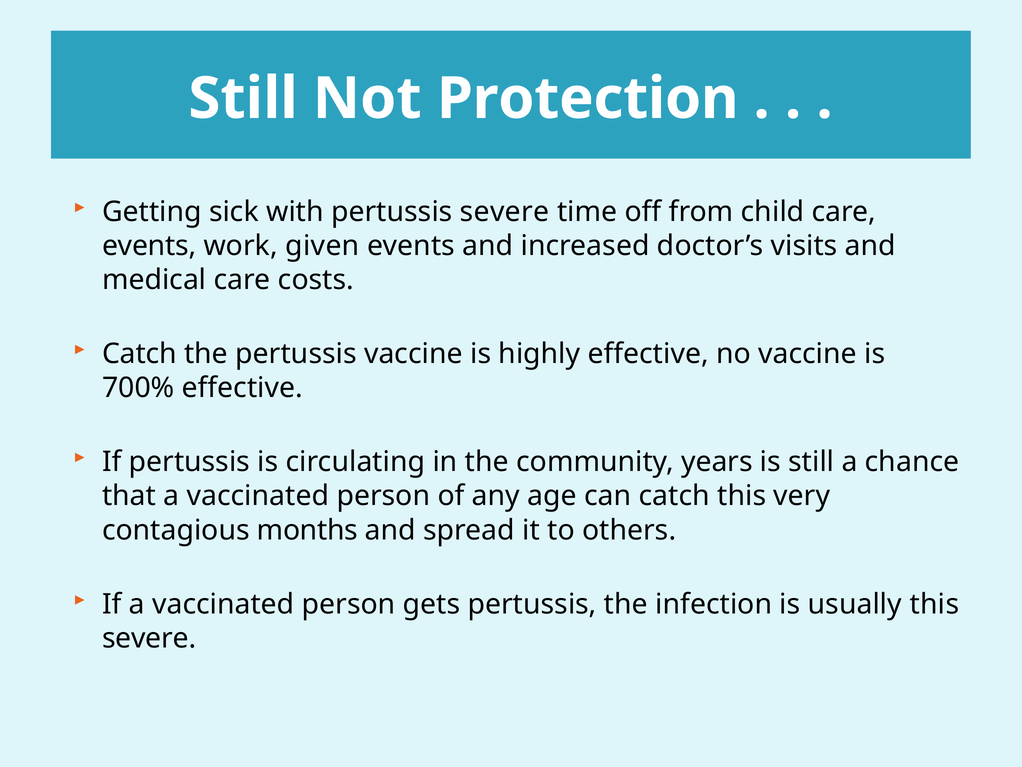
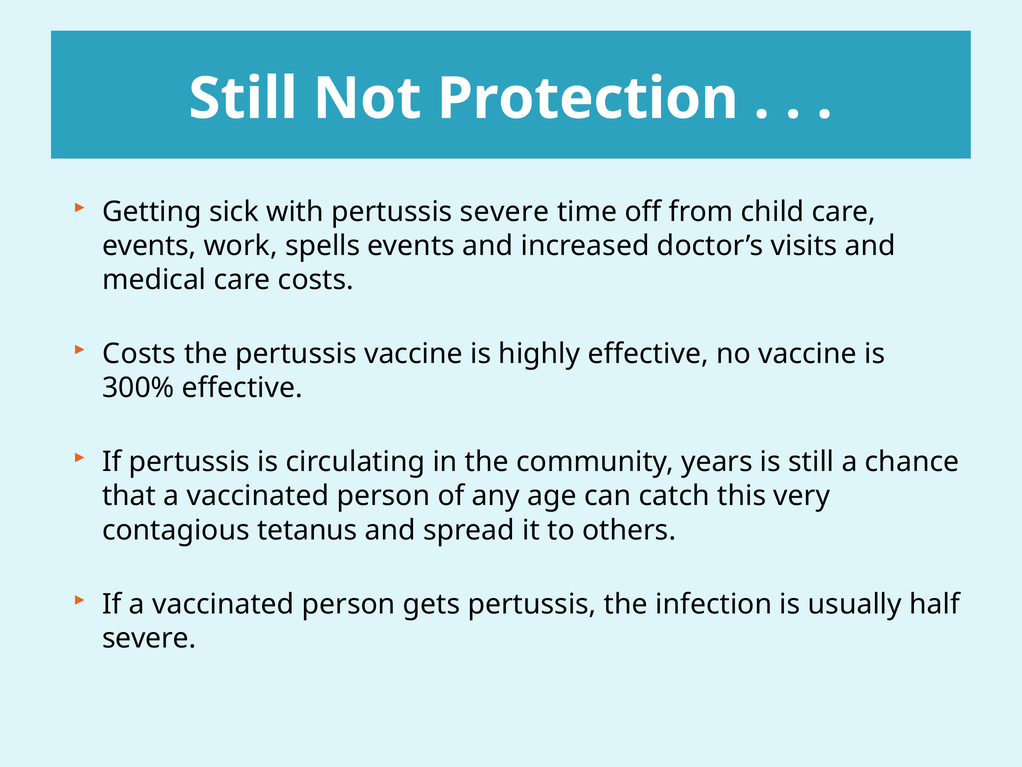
given: given -> spells (323, 246)
Catch: Catch -> Costs (139, 354)
700%: 700% -> 300% (138, 388)
months: months -> tetanus (307, 530)
usually this: this -> half (934, 604)
